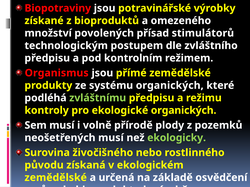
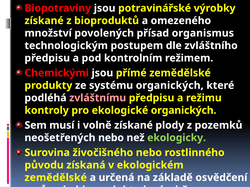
stimulátorů: stimulátorů -> organismus (203, 33)
Organismus: Organismus -> Chemickými (57, 73)
zvláštnímu colour: light green -> pink (98, 98)
volně přírodě: přírodě -> získané (133, 126)
neošetřených musí: musí -> nebo (111, 138)
